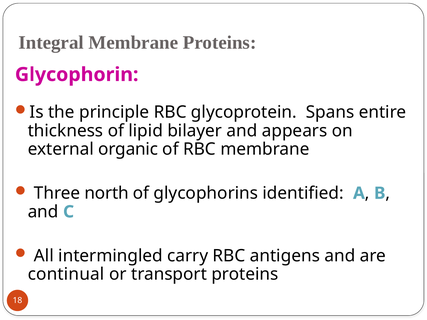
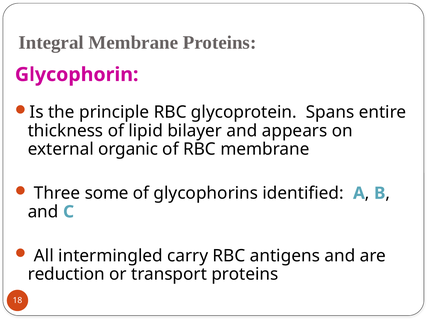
north: north -> some (107, 193)
continual: continual -> reduction (66, 274)
